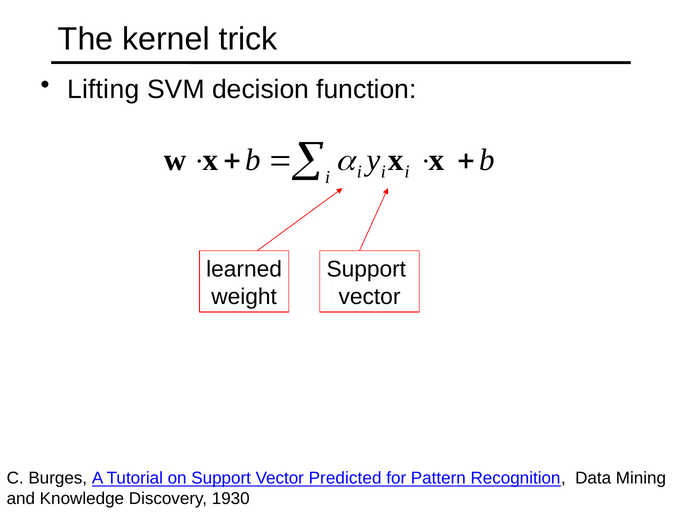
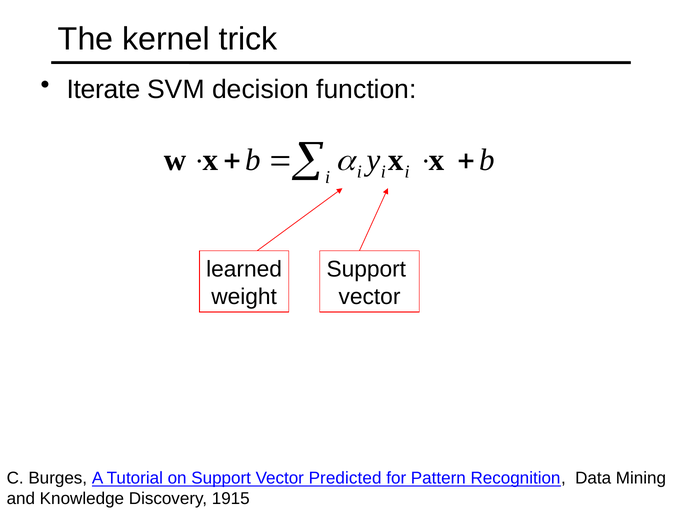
Lifting: Lifting -> Iterate (103, 89)
1930: 1930 -> 1915 (231, 498)
